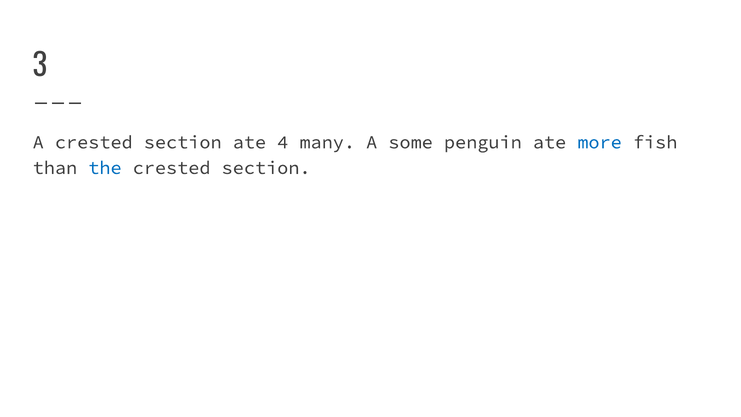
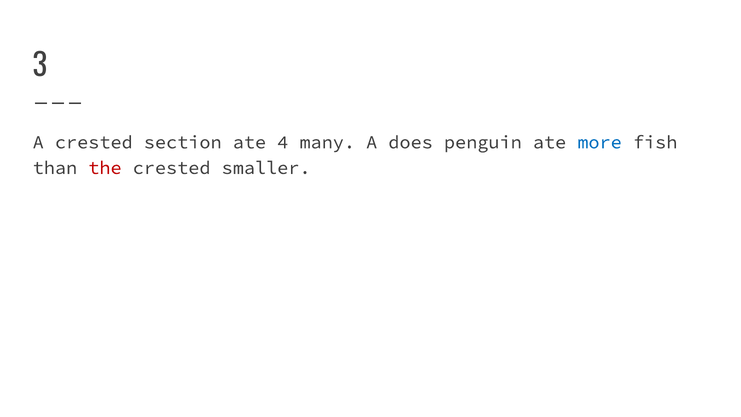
some: some -> does (411, 142)
the colour: blue -> red (105, 168)
section: section -> smaller (266, 168)
